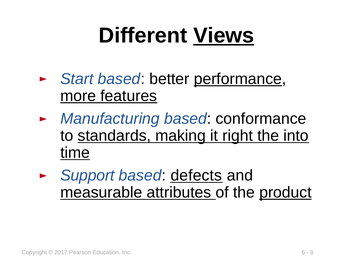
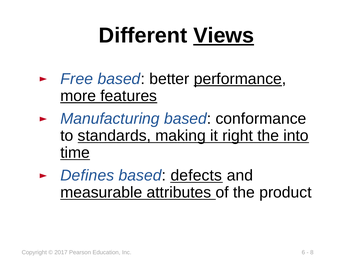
Start: Start -> Free (77, 79)
Support: Support -> Defines (87, 175)
product underline: present -> none (285, 192)
